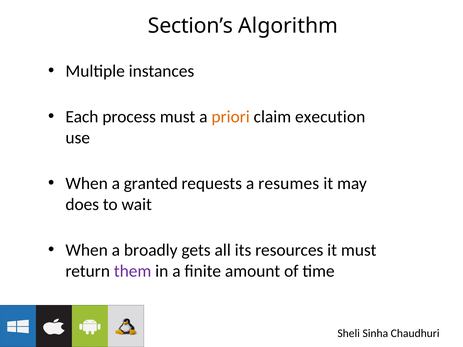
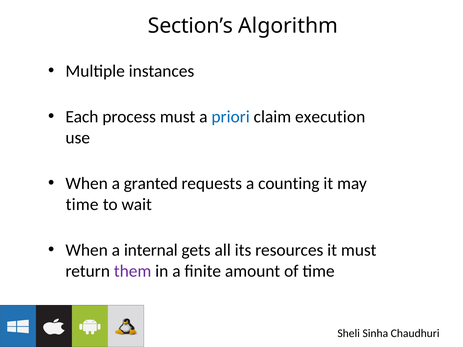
priori colour: orange -> blue (231, 117)
resumes: resumes -> counting (289, 184)
does: does -> time (82, 204)
broadly: broadly -> internal (151, 250)
